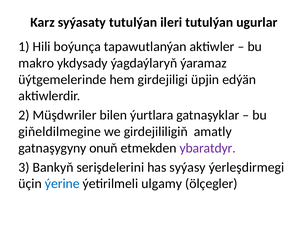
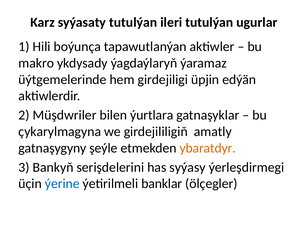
giňeldilmegine: giňeldilmegine -> çykarylmagyna (60, 132)
onuň: onuň -> şeýle (103, 148)
ybaratdyr colour: purple -> orange (208, 148)
ulgamy: ulgamy -> banklar (162, 184)
